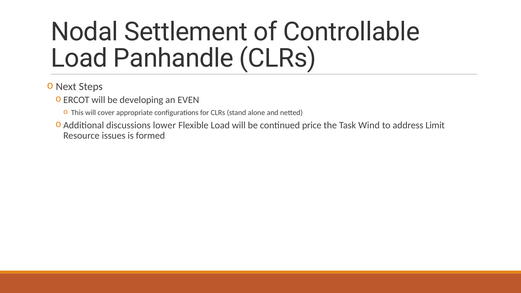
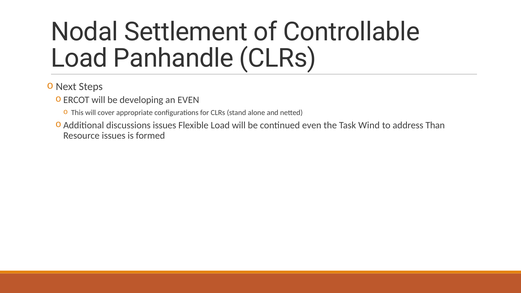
discussions lower: lower -> issues (164, 125)
continued price: price -> even (312, 125)
Limit: Limit -> Than (435, 125)
